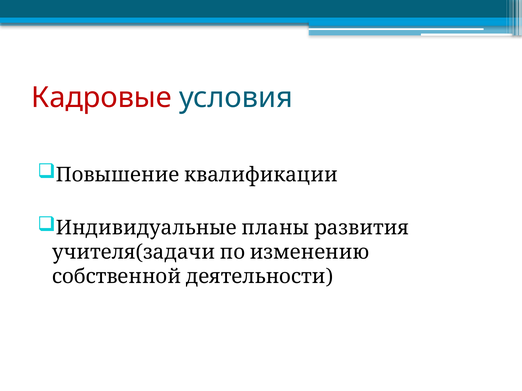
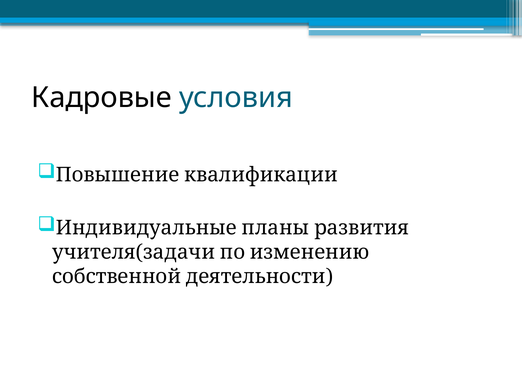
Кадровые colour: red -> black (102, 98)
